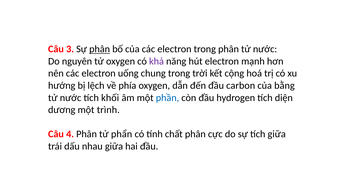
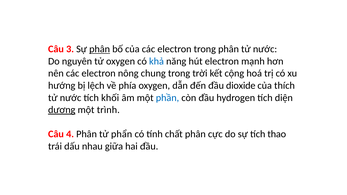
khả colour: purple -> blue (156, 61)
uống: uống -> nông (128, 73)
carbon: carbon -> dioxide (241, 86)
bằng: bằng -> thích (285, 86)
dương underline: none -> present (62, 110)
tích giữa: giữa -> thao (277, 134)
